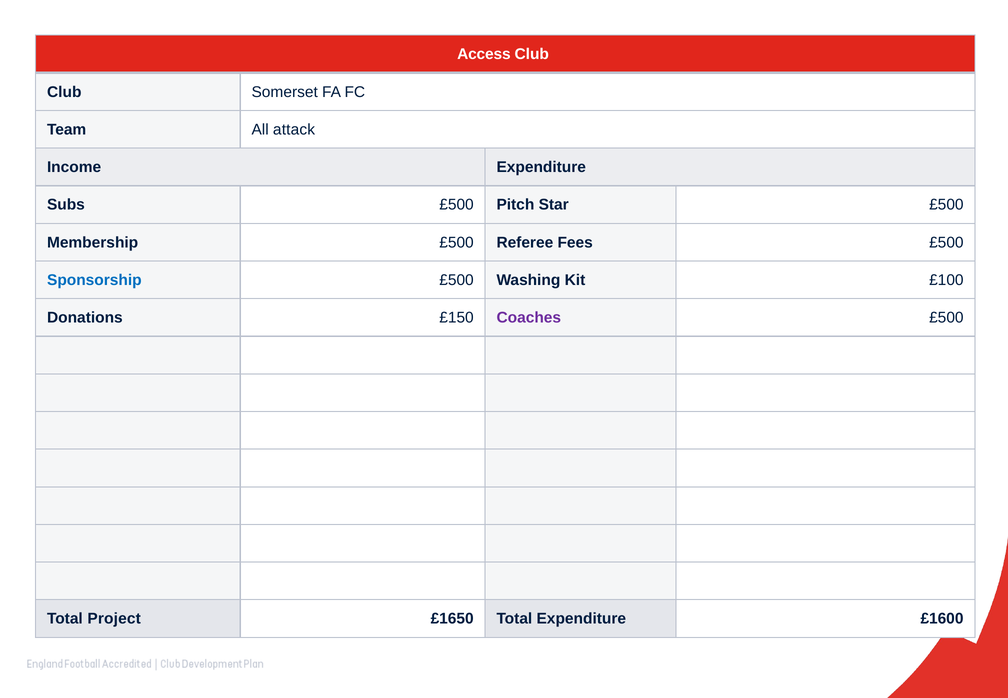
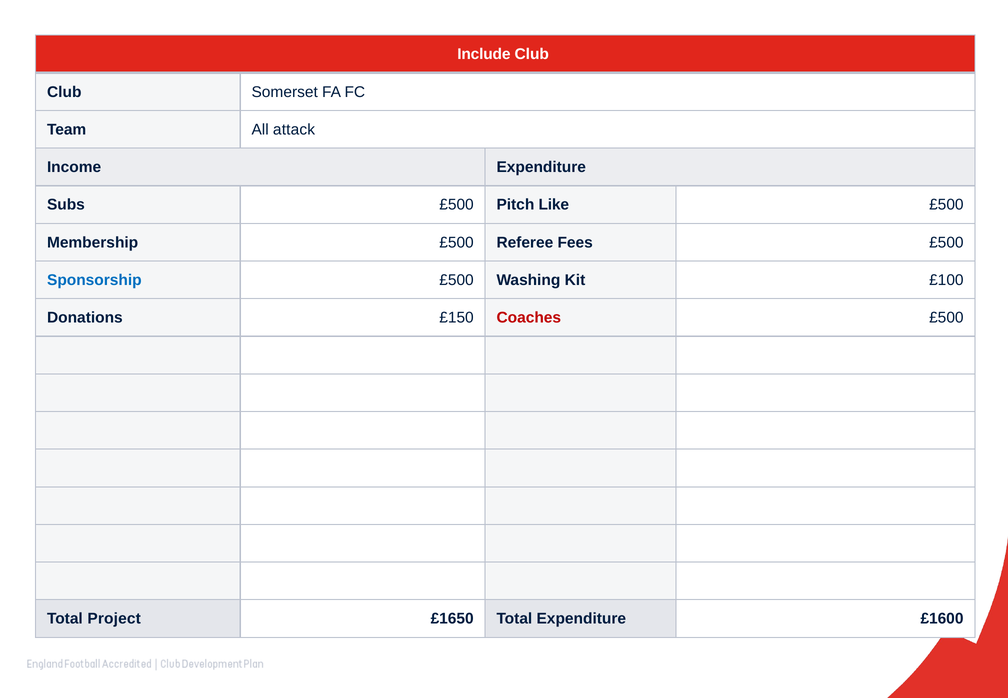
Access: Access -> Include (484, 54)
Star: Star -> Like (554, 205)
Coaches colour: purple -> red (529, 318)
